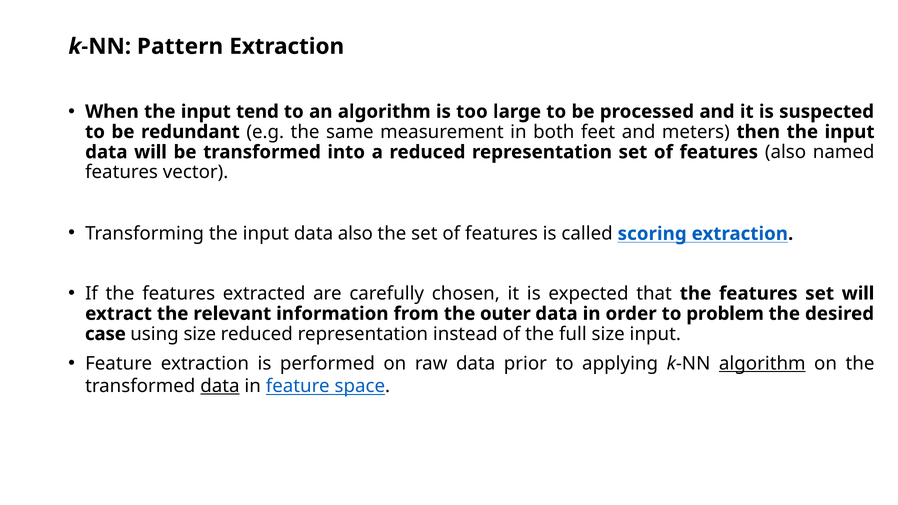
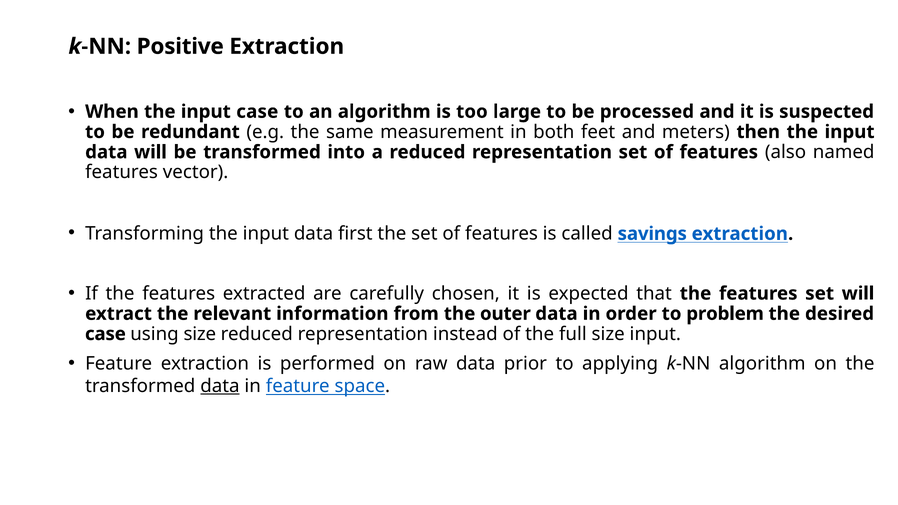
Pattern: Pattern -> Positive (180, 46)
input tend: tend -> case (257, 112)
data also: also -> first (355, 234)
scoring: scoring -> savings (652, 234)
algorithm underline: present -> none (762, 364)
